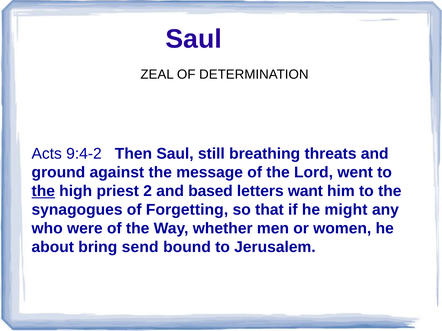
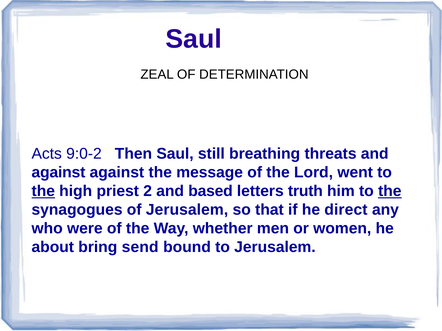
9:4-2: 9:4-2 -> 9:0-2 (84, 154)
ground: ground -> against (58, 173)
want: want -> truth (305, 191)
the underline: none -> present (390, 191)
of Forgetting: Forgetting -> Jerusalem (187, 210)
might: might -> direct (346, 210)
